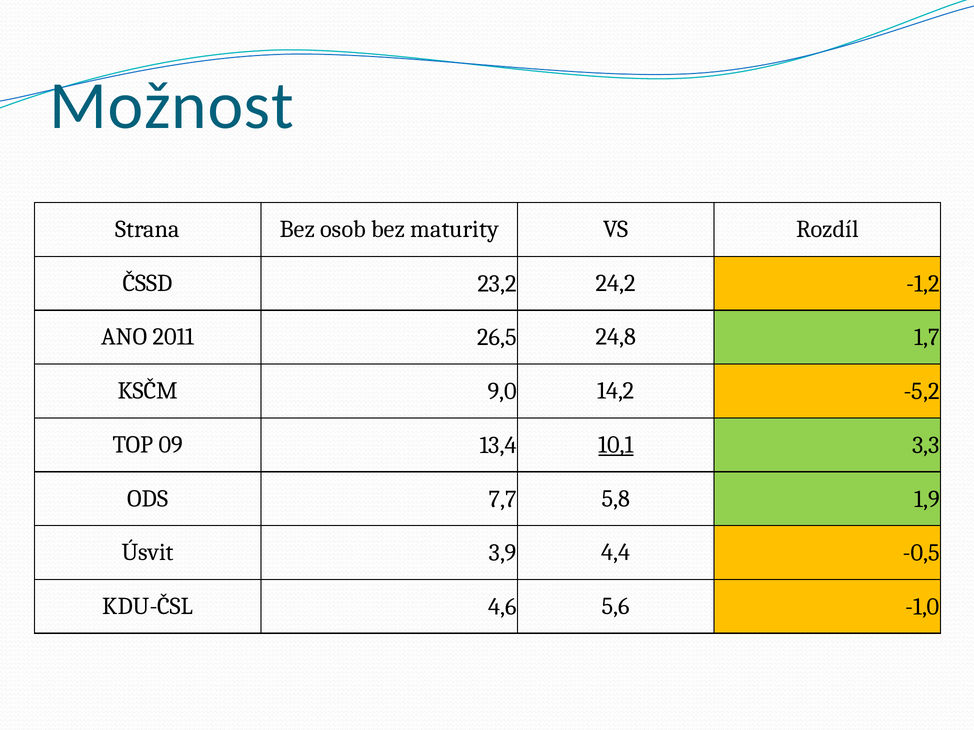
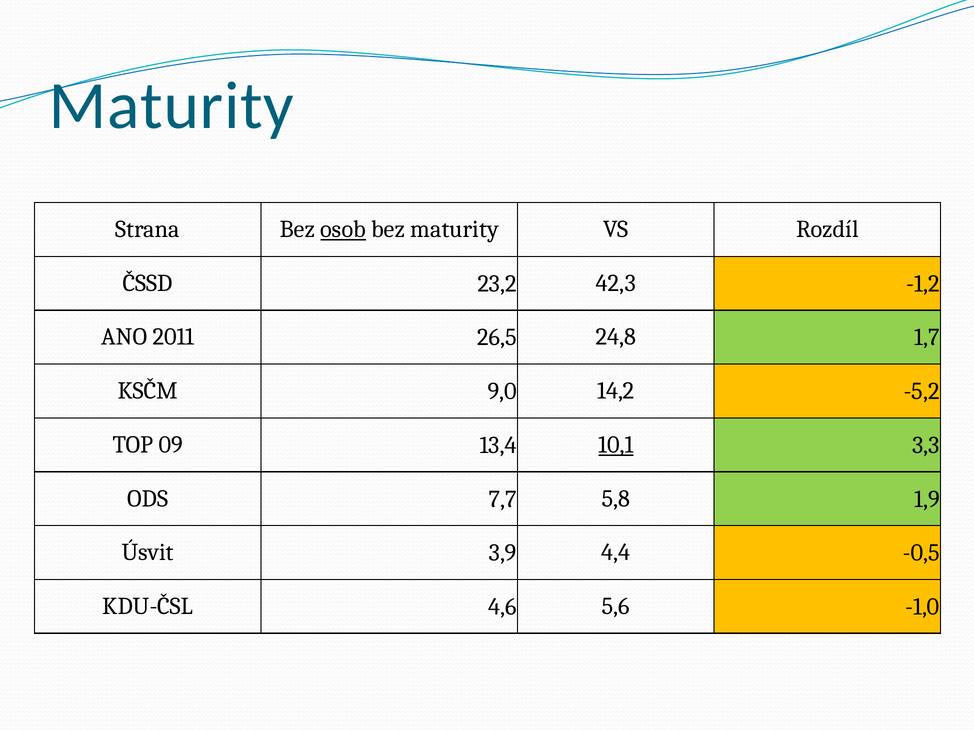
Možnost: Možnost -> Maturity (171, 106)
osob underline: none -> present (343, 229)
24,2: 24,2 -> 42,3 (616, 283)
